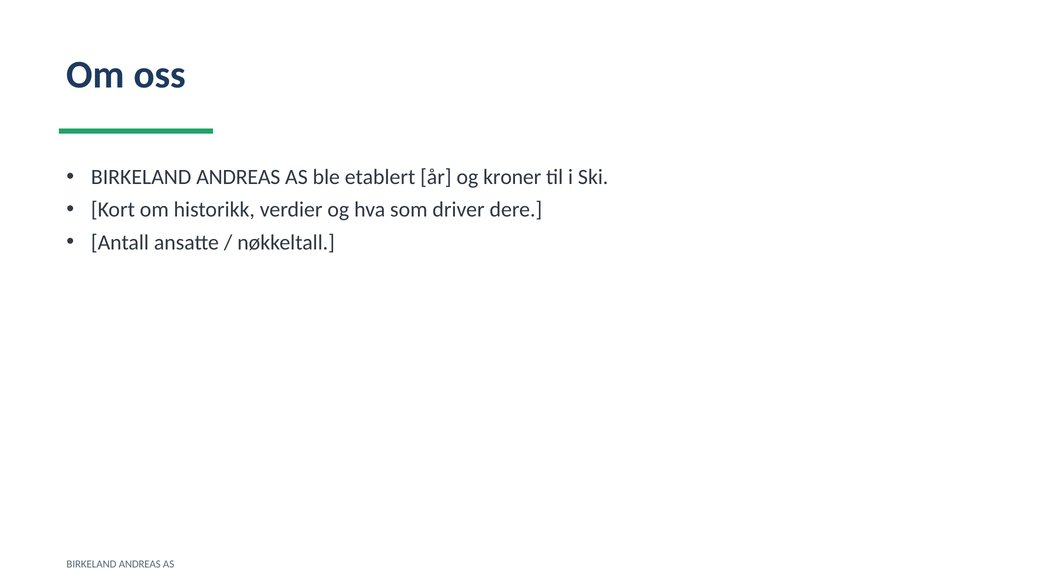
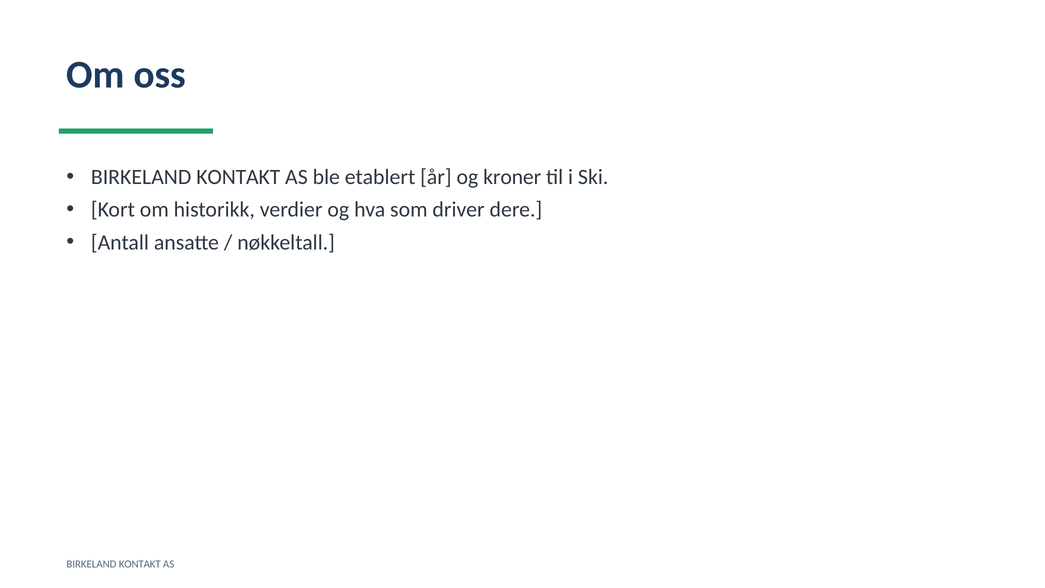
ANDREAS: ANDREAS -> KONTAKT (238, 177)
ANDREAS: ANDREAS -> KONTAKT (140, 564)
